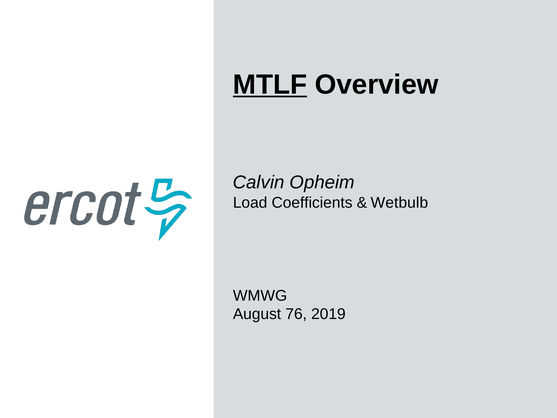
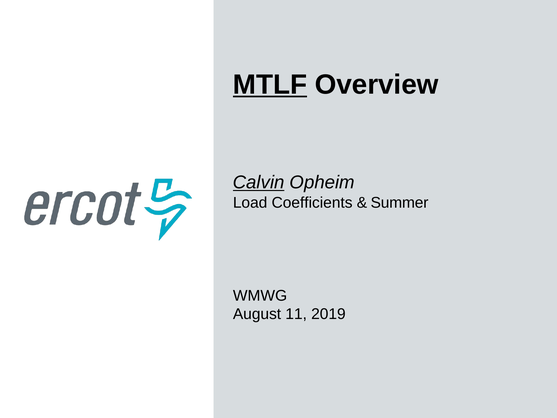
Calvin underline: none -> present (259, 182)
Wetbulb: Wetbulb -> Summer (400, 203)
76: 76 -> 11 (296, 314)
